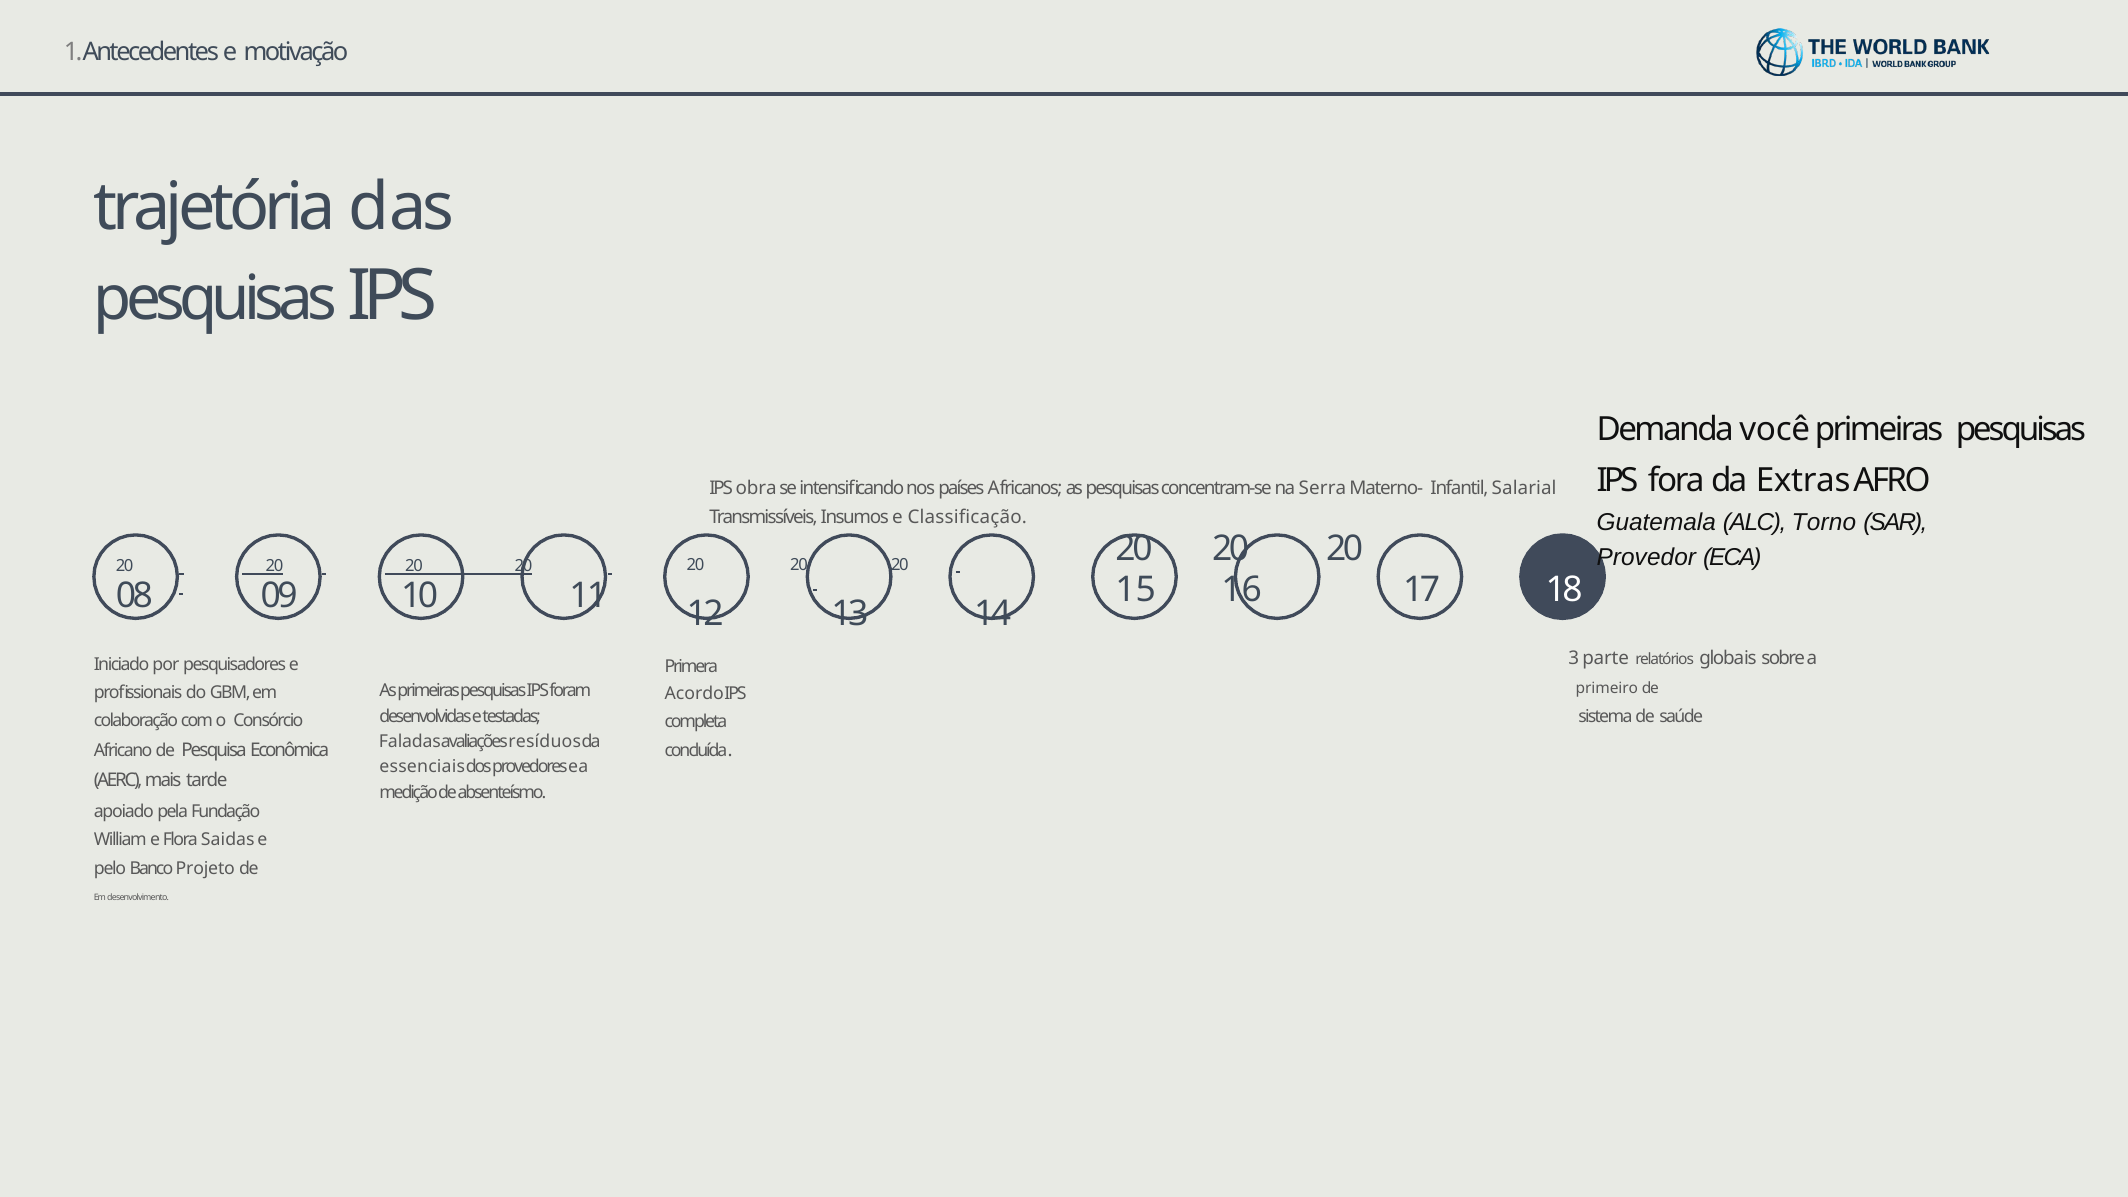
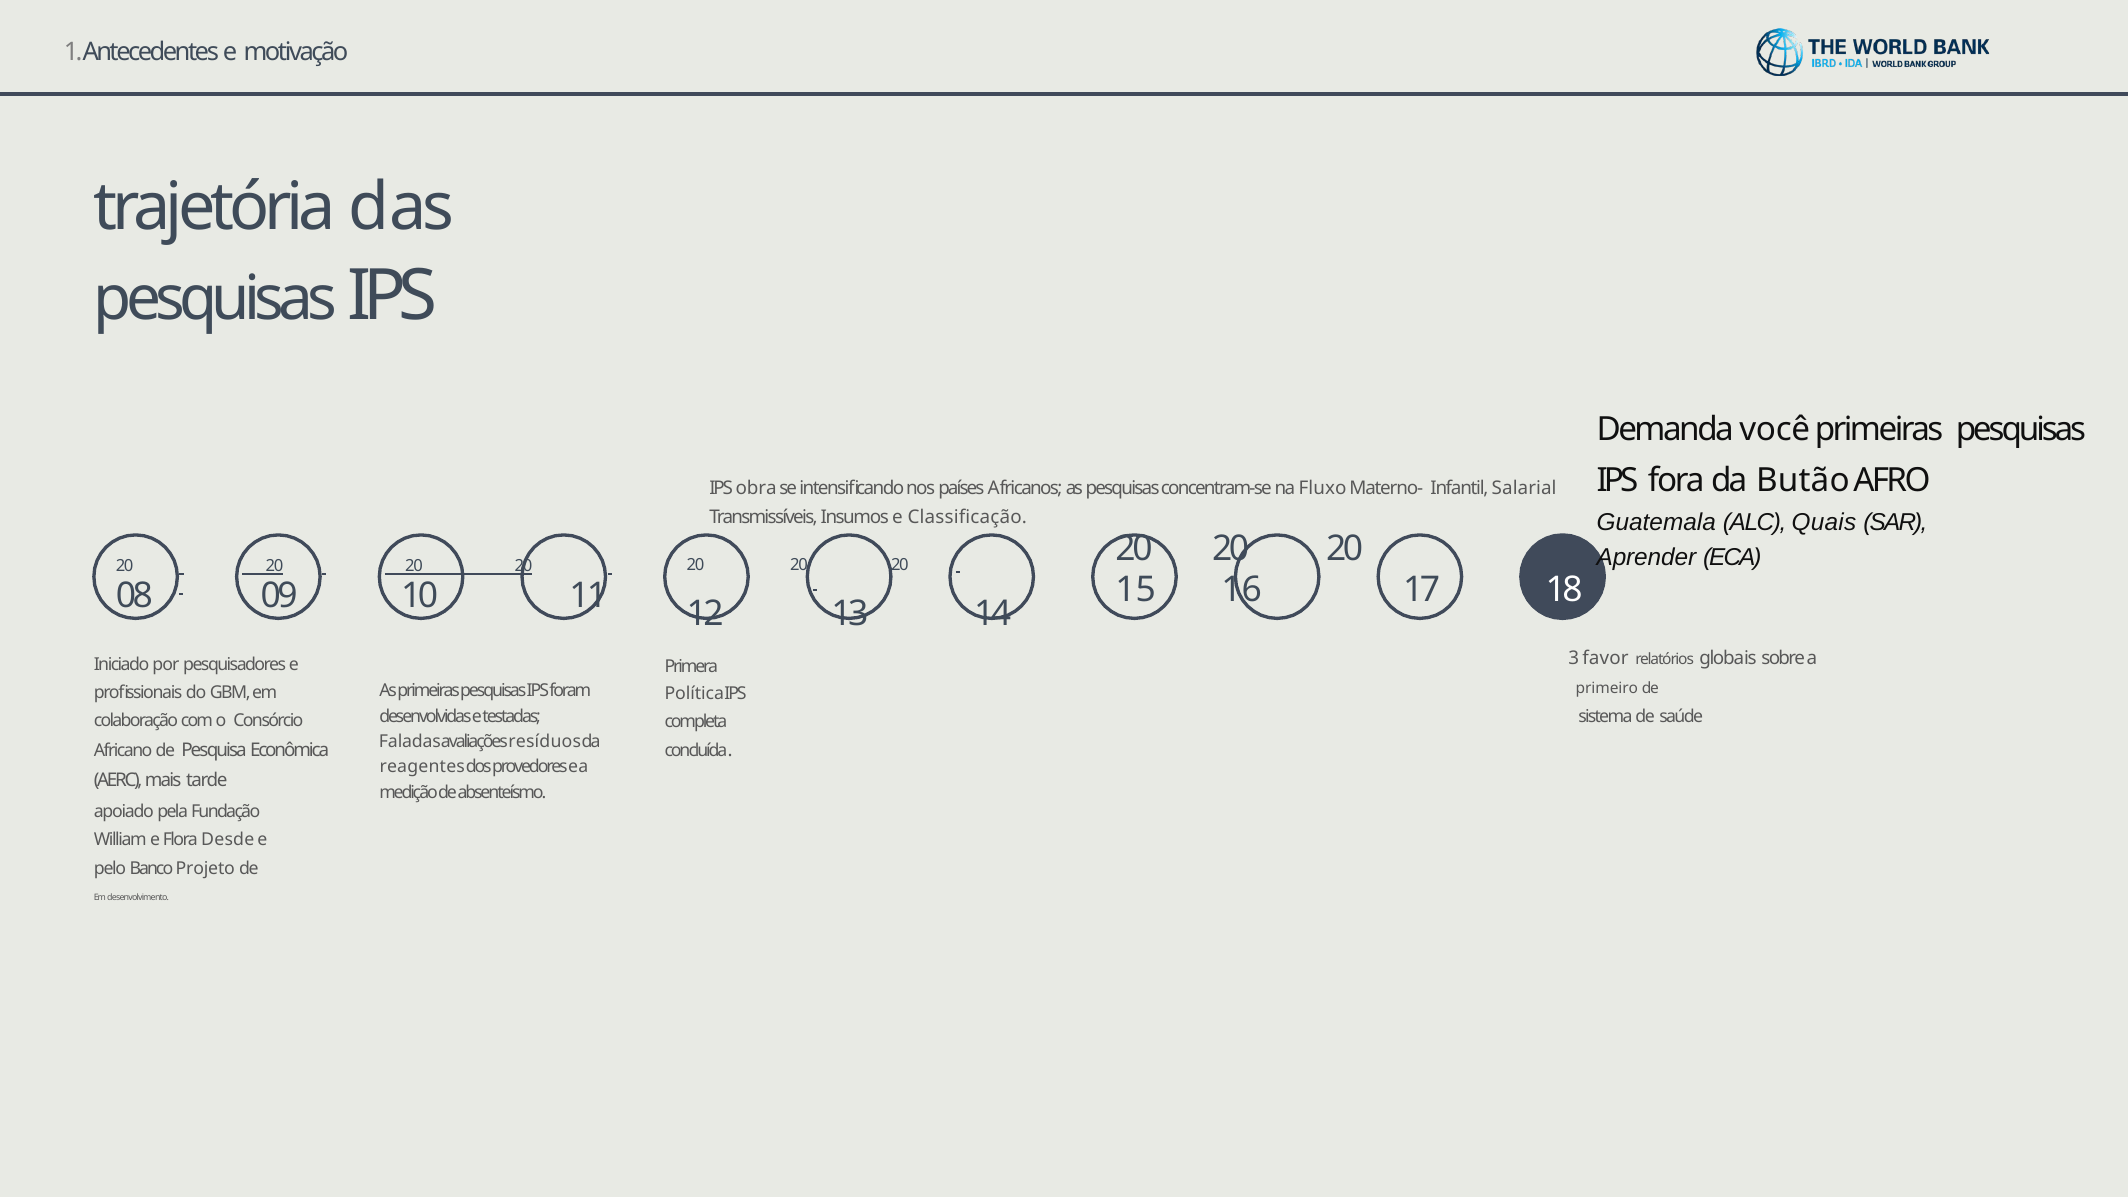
Extras: Extras -> Butão (1803, 481)
Serra: Serra -> Fluxo (1323, 489)
Torno: Torno -> Quais (1824, 523)
Provedor: Provedor -> Aprender (1646, 558)
parte: parte -> favor (1605, 659)
Acordo: Acordo -> Política (694, 694)
essenciais: essenciais -> reagentes (422, 767)
Saidas: Saidas -> Desde (228, 840)
